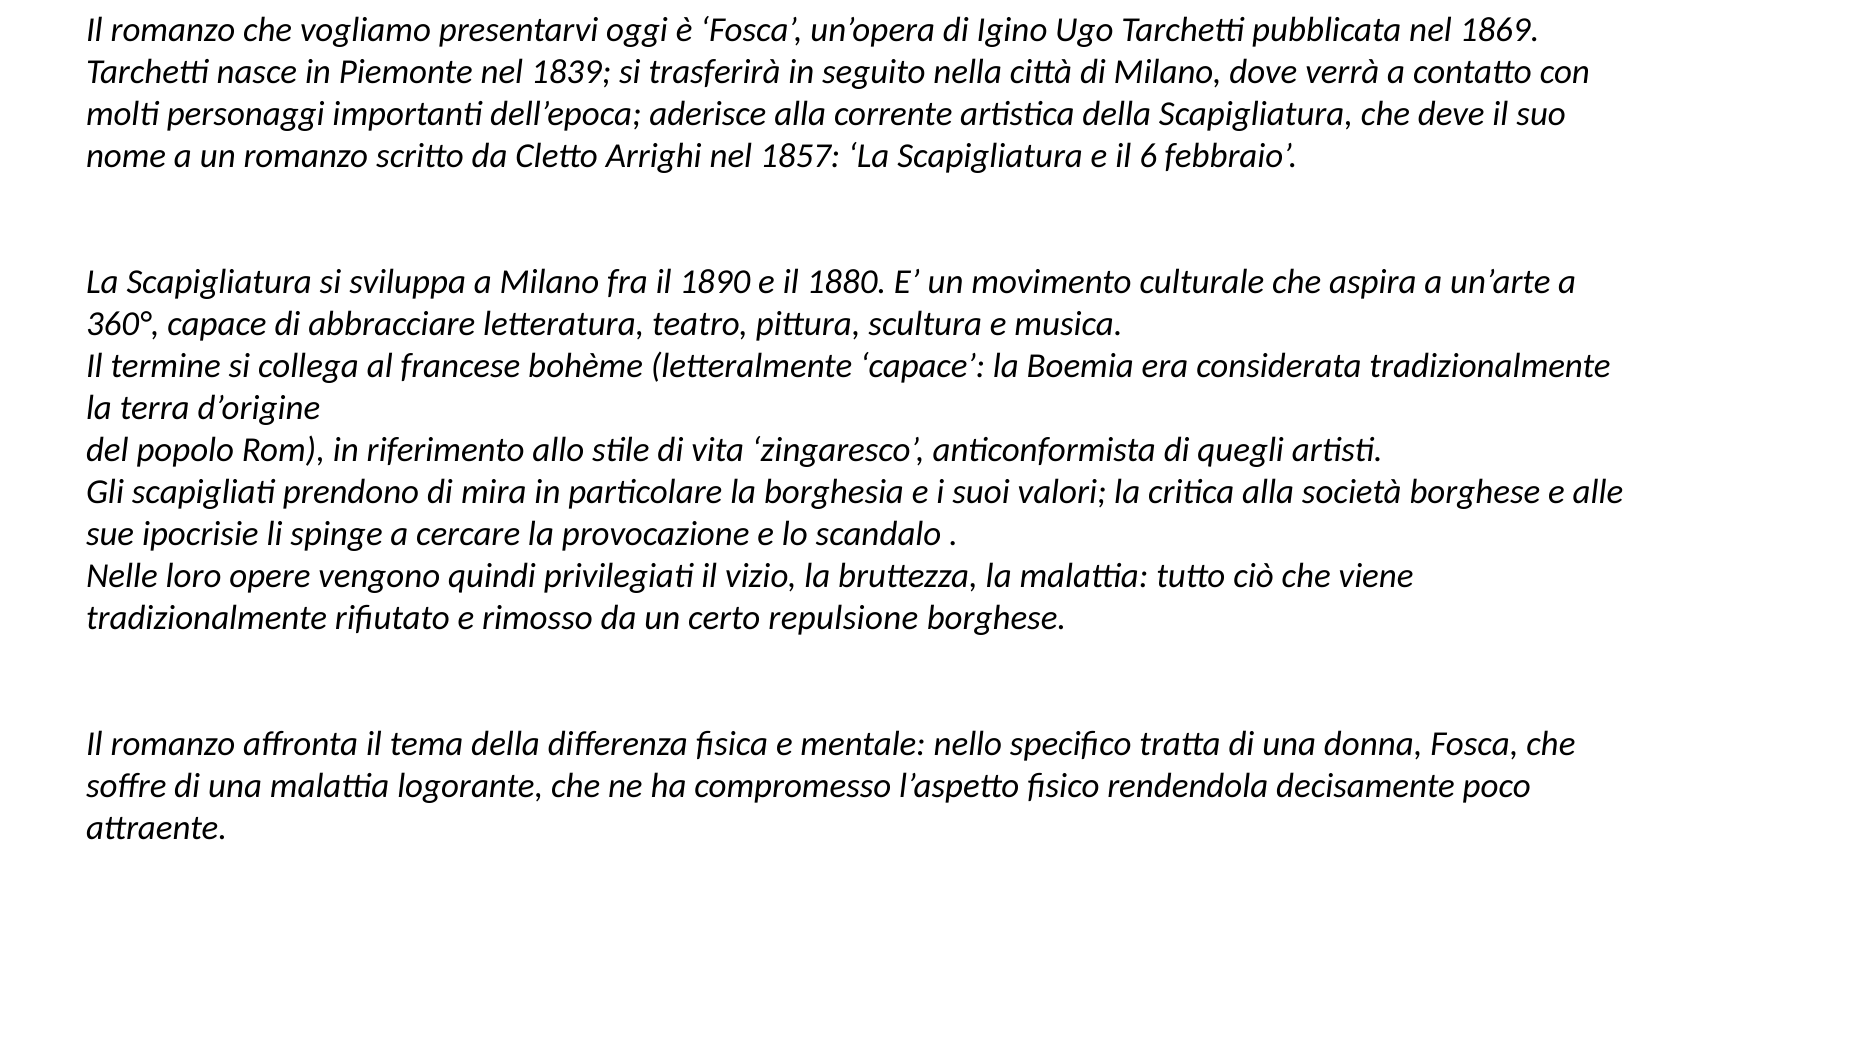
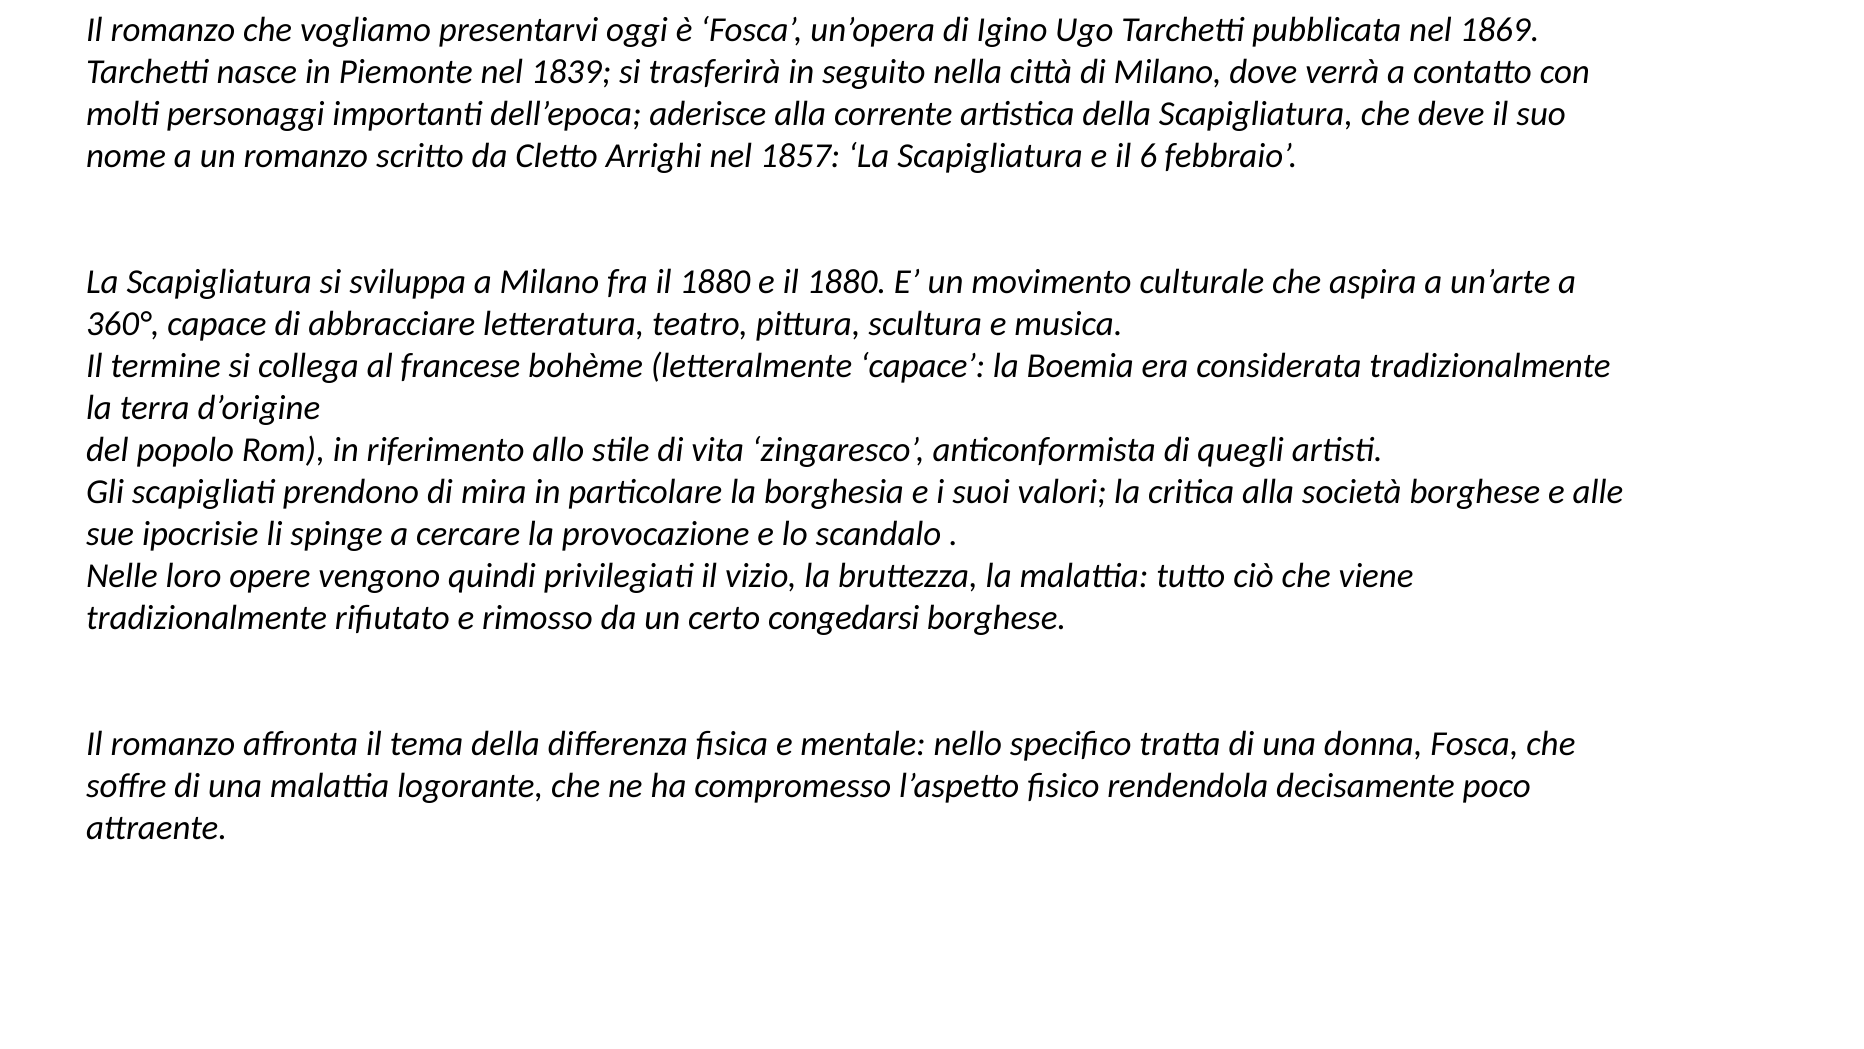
fra il 1890: 1890 -> 1880 (715, 282)
repulsione: repulsione -> congedarsi (844, 617)
